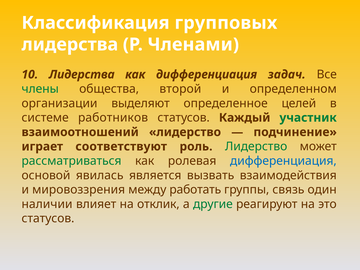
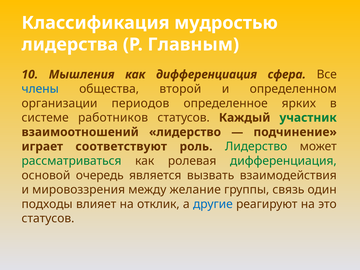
групповых: групповых -> мудростью (226, 23)
Членами: Членами -> Главным (193, 45)
10 Лидерства: Лидерства -> Мышления (82, 75)
задач: задач -> сфера (287, 75)
члены colour: green -> blue (40, 89)
выделяют: выделяют -> периодов (140, 103)
целей: целей -> ярких (299, 103)
дифференциация colour: blue -> green (283, 161)
явилась: явилась -> очередь (100, 175)
работать: работать -> желание (195, 190)
наличии: наличии -> подходы (47, 204)
другие colour: green -> blue (213, 204)
